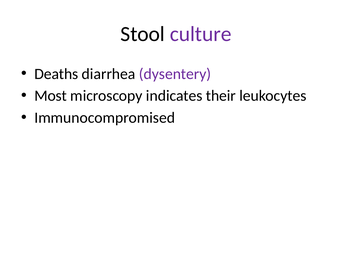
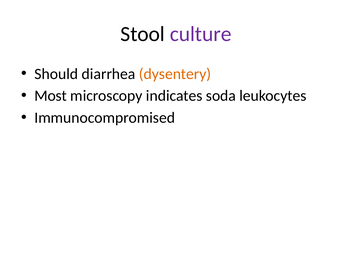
Deaths: Deaths -> Should (56, 74)
dysentery colour: purple -> orange (175, 74)
their: their -> soda (221, 96)
